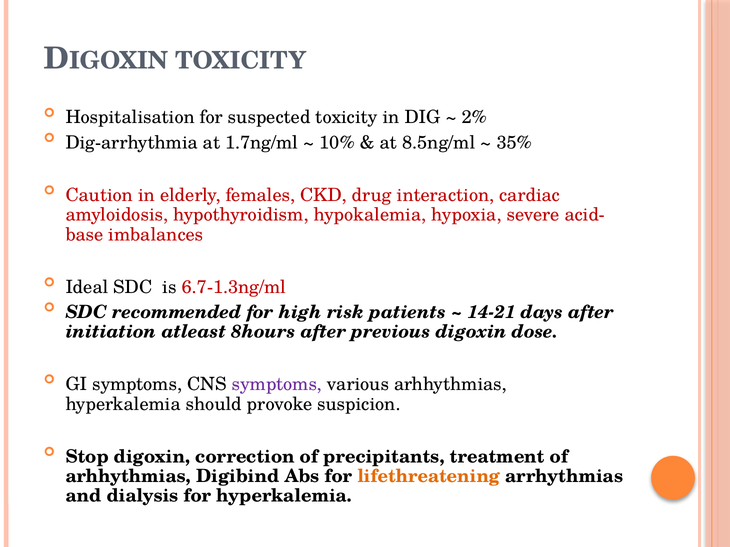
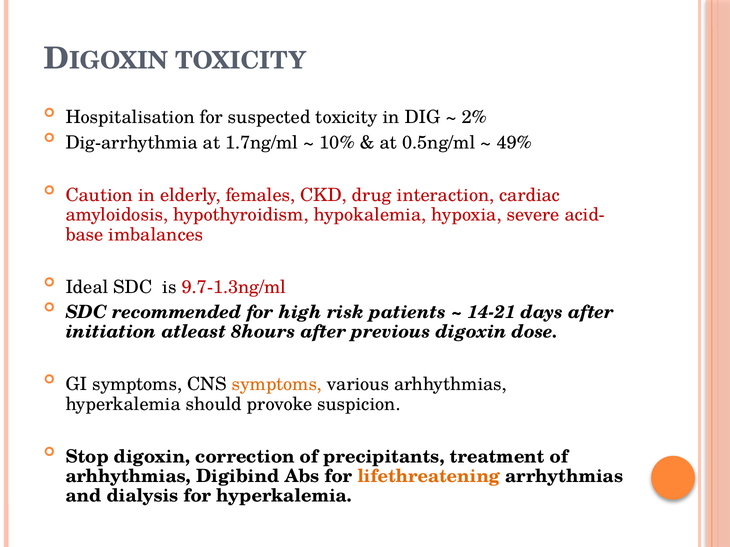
8.5ng/ml: 8.5ng/ml -> 0.5ng/ml (439, 143)
35%: 35% -> 49% (514, 143)
6.7-1.3ng/ml: 6.7-1.3ng/ml -> 9.7-1.3ng/ml (234, 287)
symptoms colour: purple -> orange (277, 385)
